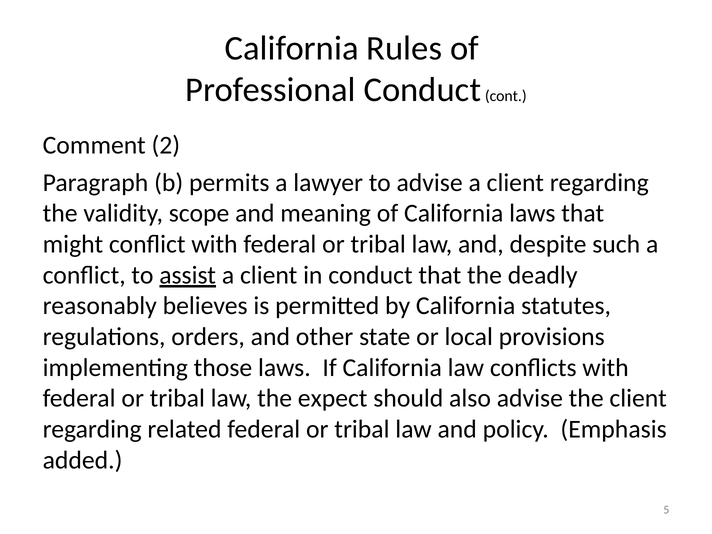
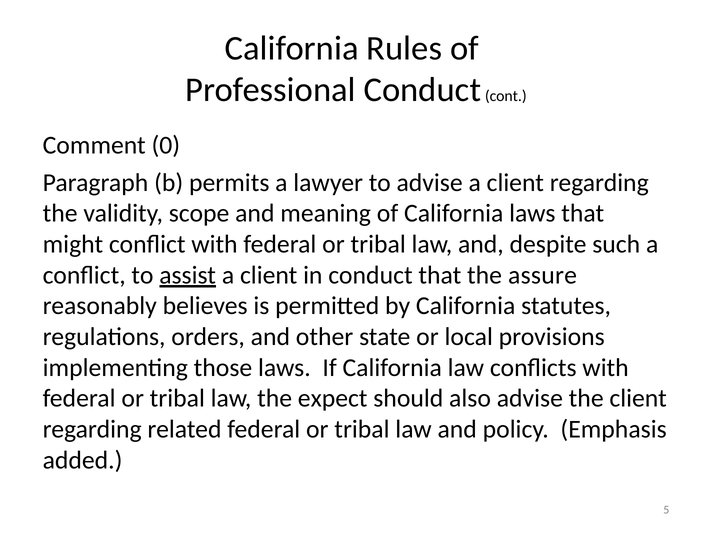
2: 2 -> 0 (166, 145)
deadly: deadly -> assure (543, 275)
